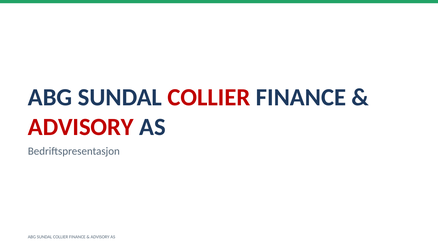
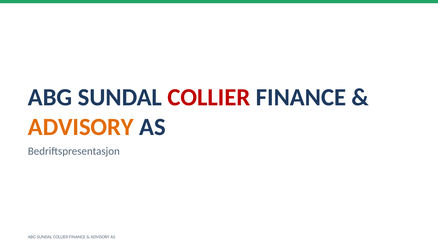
ADVISORY colour: red -> orange (81, 127)
